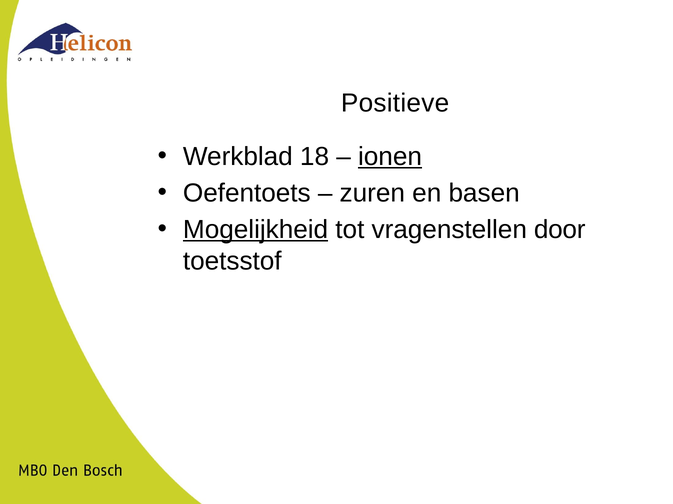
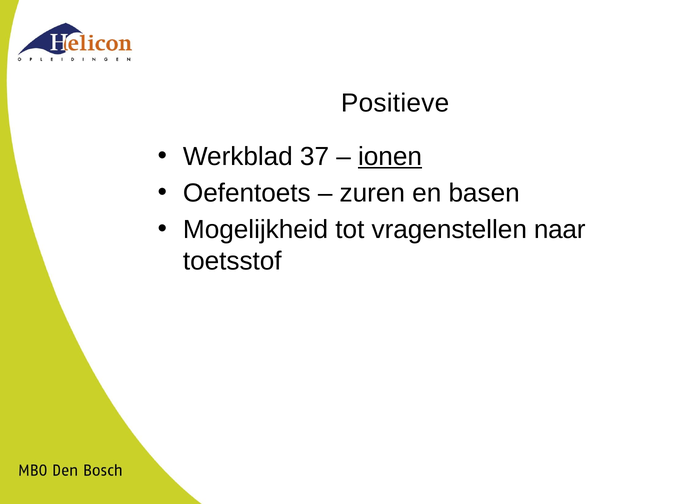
18: 18 -> 37 (315, 157)
Mogelijkheid underline: present -> none (256, 230)
door: door -> naar (560, 230)
